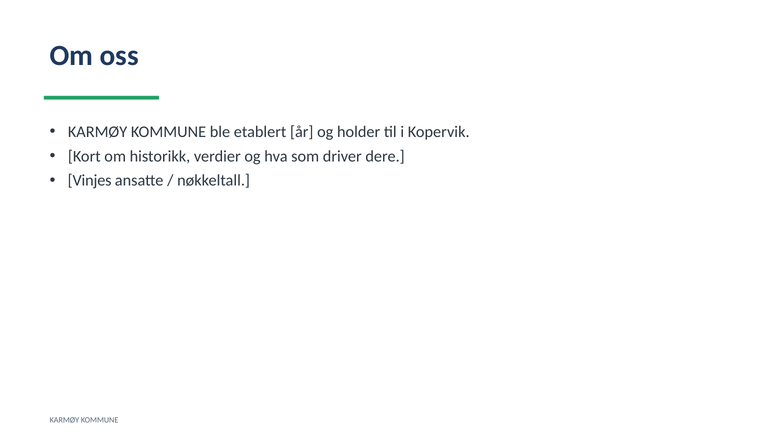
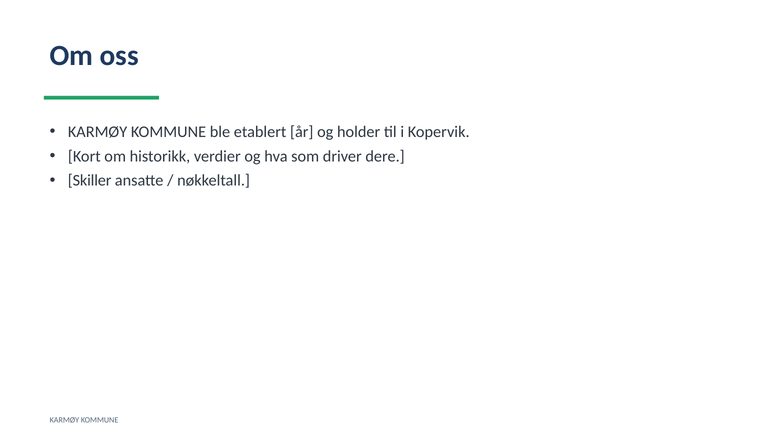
Vinjes: Vinjes -> Skiller (90, 181)
